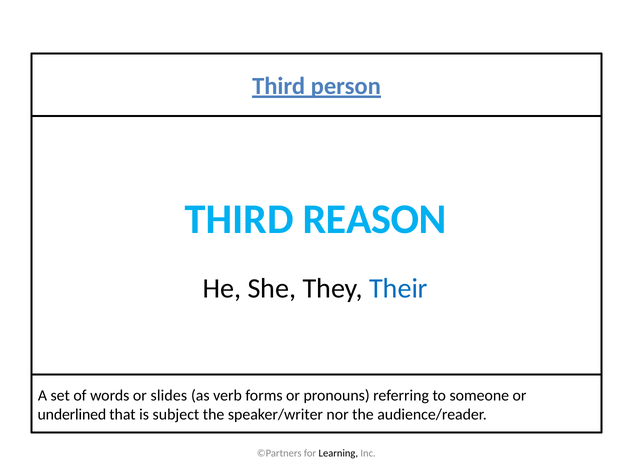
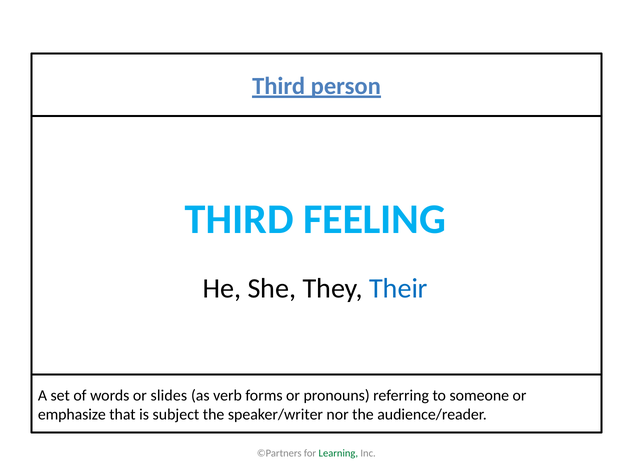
REASON: REASON -> FEELING (375, 219)
underlined: underlined -> emphasize (72, 414)
Learning colour: black -> green (338, 453)
